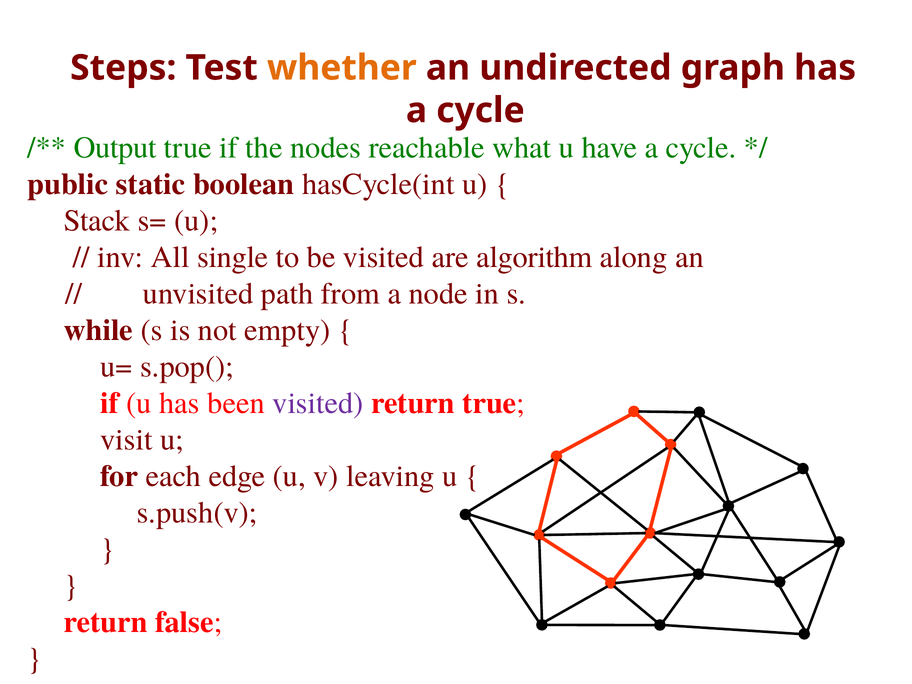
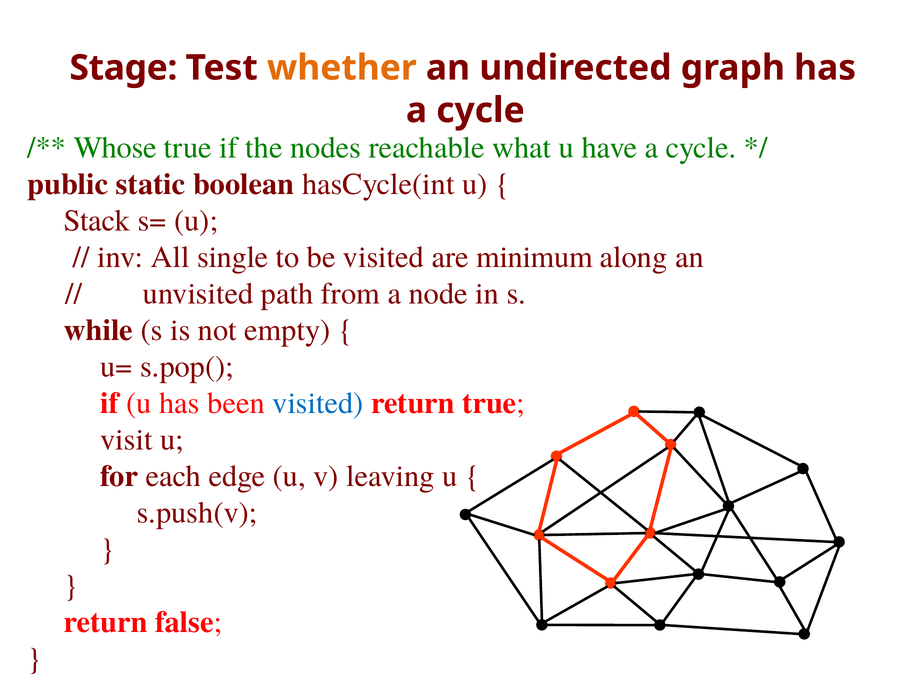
Steps: Steps -> Stage (123, 68)
Output: Output -> Whose (115, 148)
algorithm: algorithm -> minimum (534, 257)
visited colour: purple -> blue (318, 403)
